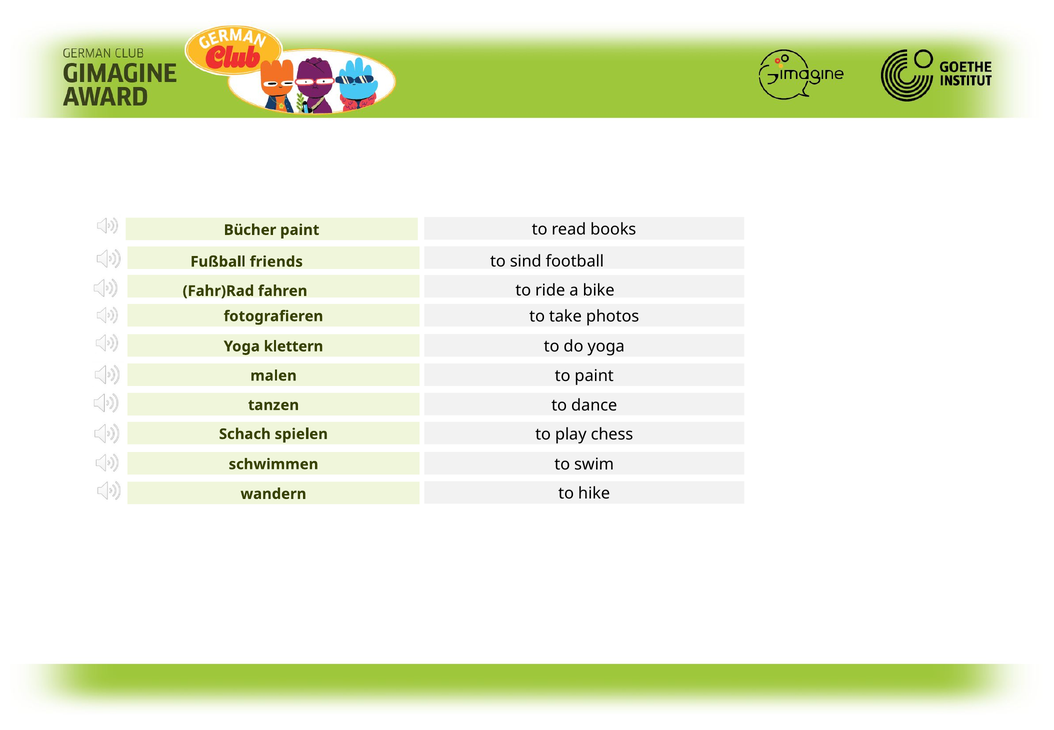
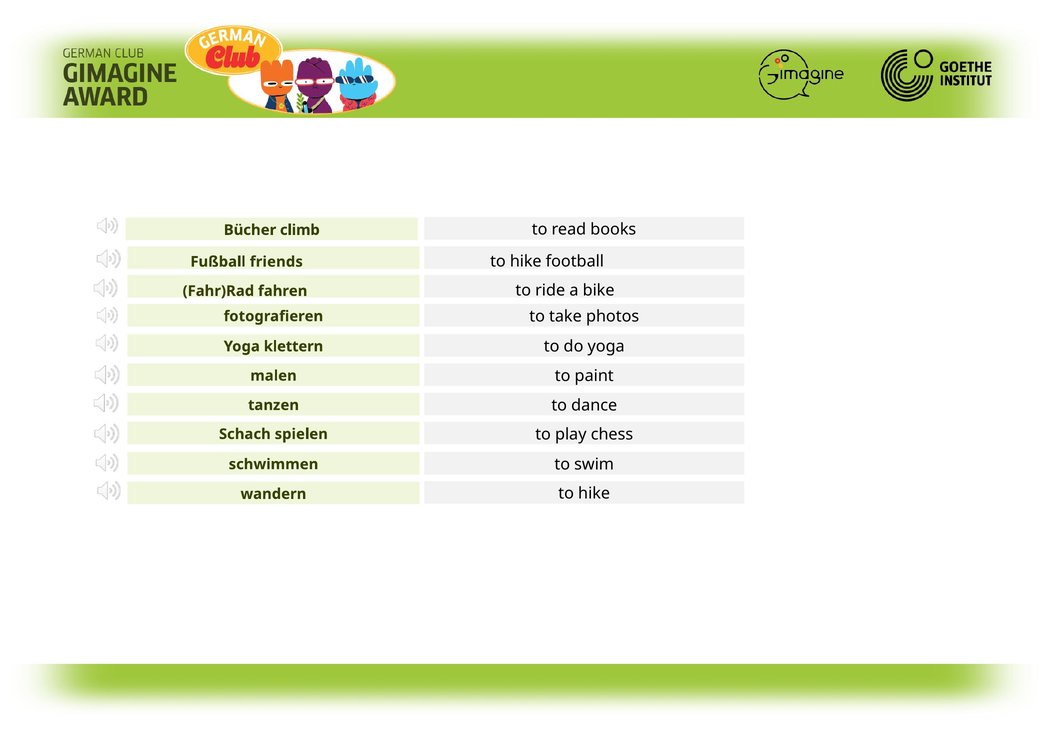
Bücher paint: paint -> climb (300, 230)
sind: sind -> hike (526, 261)
